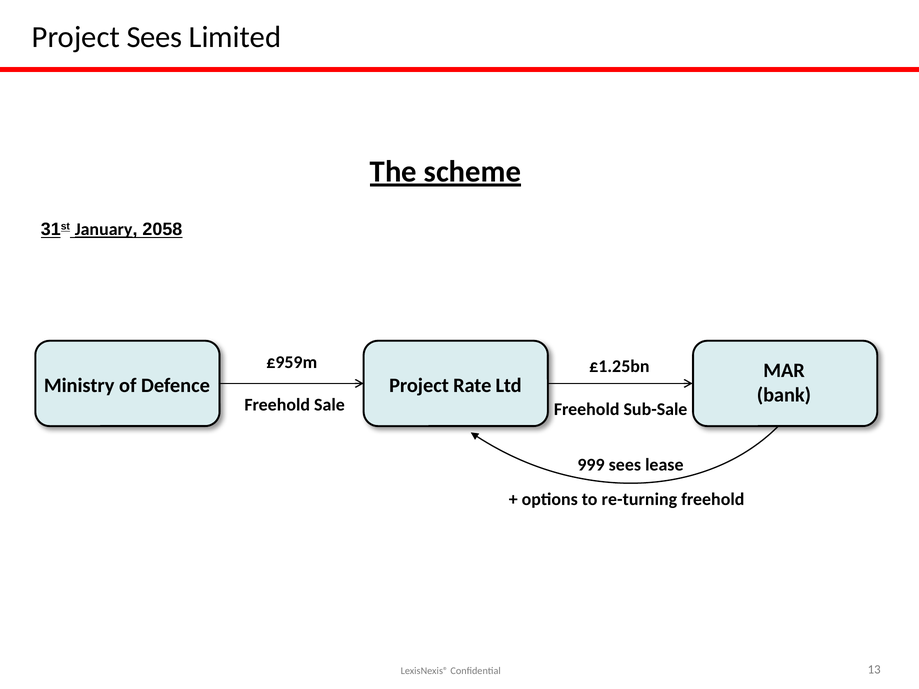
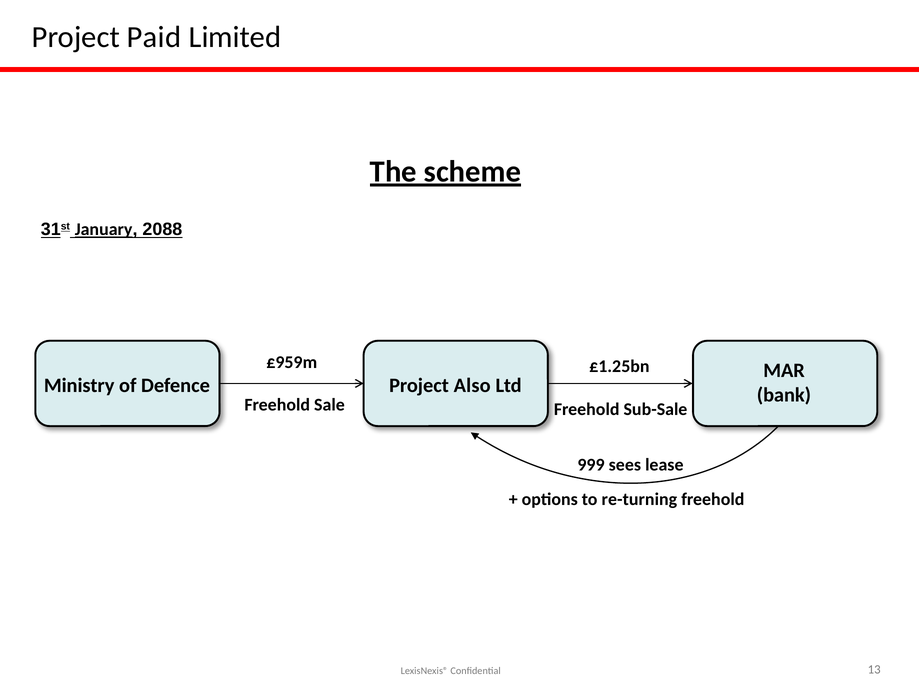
Project Sees: Sees -> Paid (154, 37)
2058: 2058 -> 2088 (162, 229)
Rate: Rate -> Also (472, 386)
